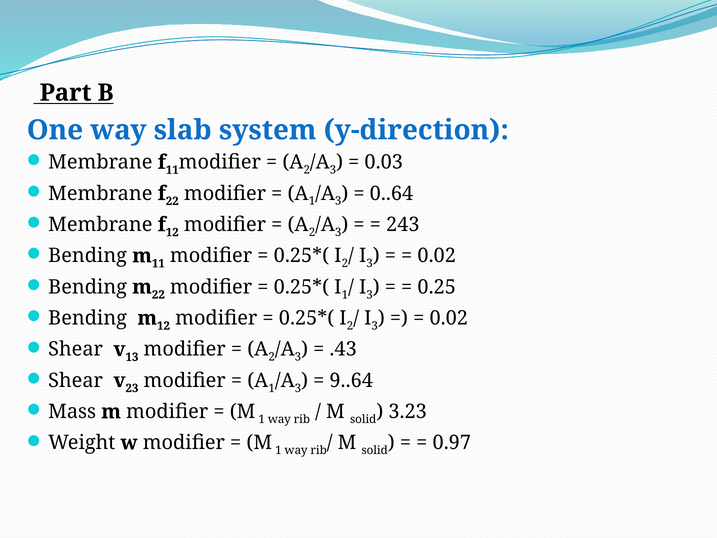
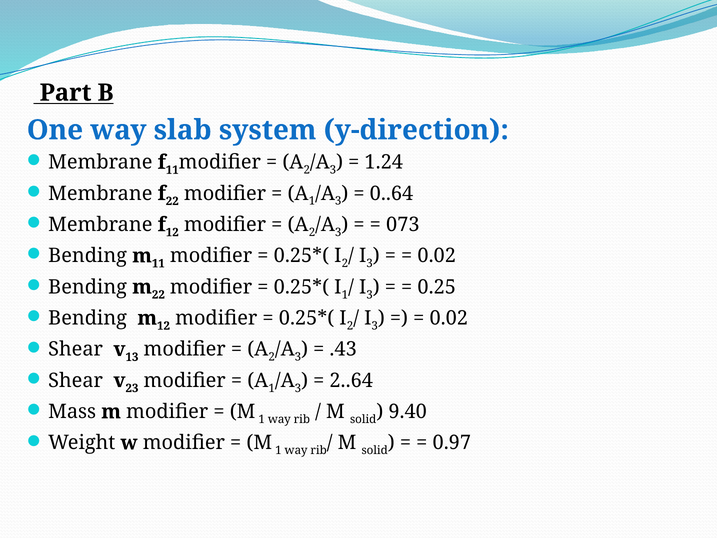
0.03: 0.03 -> 1.24 (384, 162)
243: 243 -> 073 (403, 225)
9..64: 9..64 -> 2..64 (351, 380)
3.23: 3.23 -> 9.40 (408, 411)
